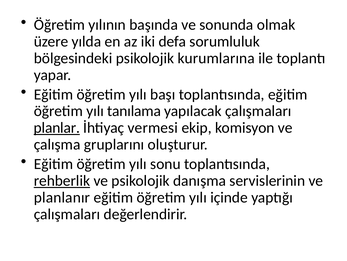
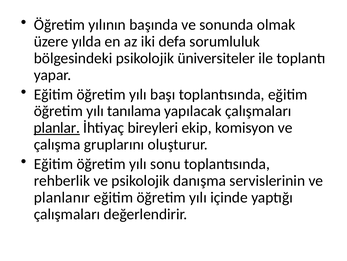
kurumlarına: kurumlarına -> üniversiteler (216, 58)
vermesi: vermesi -> bireyleri (153, 127)
rehberlik underline: present -> none (62, 180)
